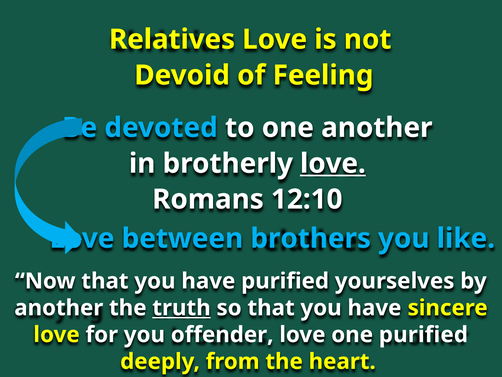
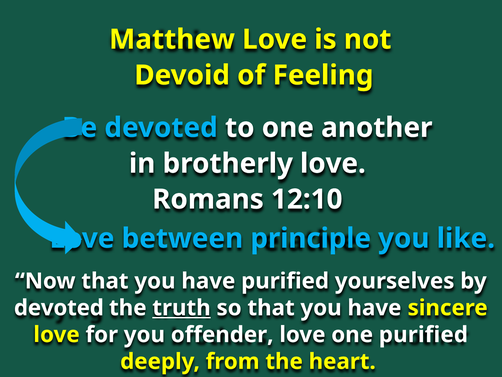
Relatives: Relatives -> Matthew (172, 39)
love underline: present -> none (333, 163)
brothers: brothers -> principle (311, 238)
another: another -> devoted (59, 307)
